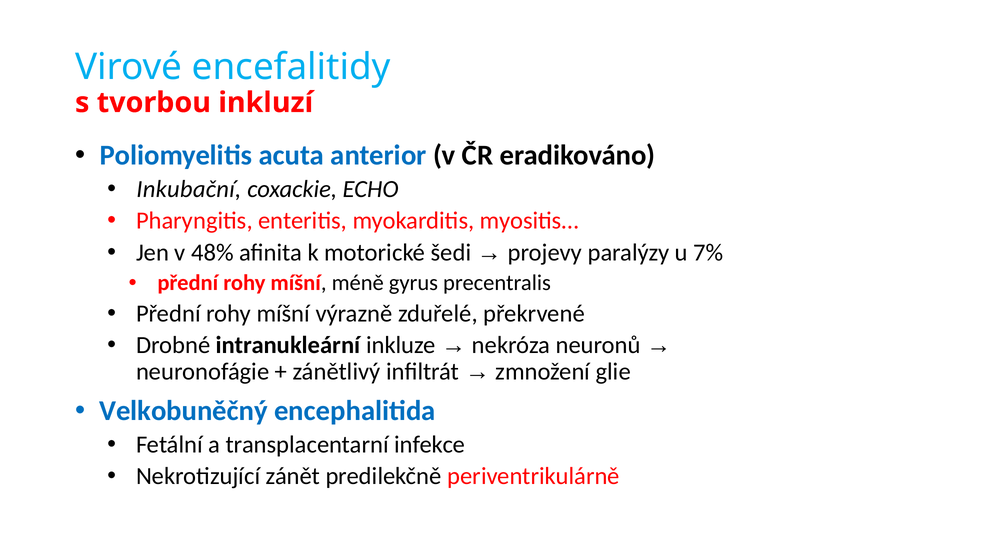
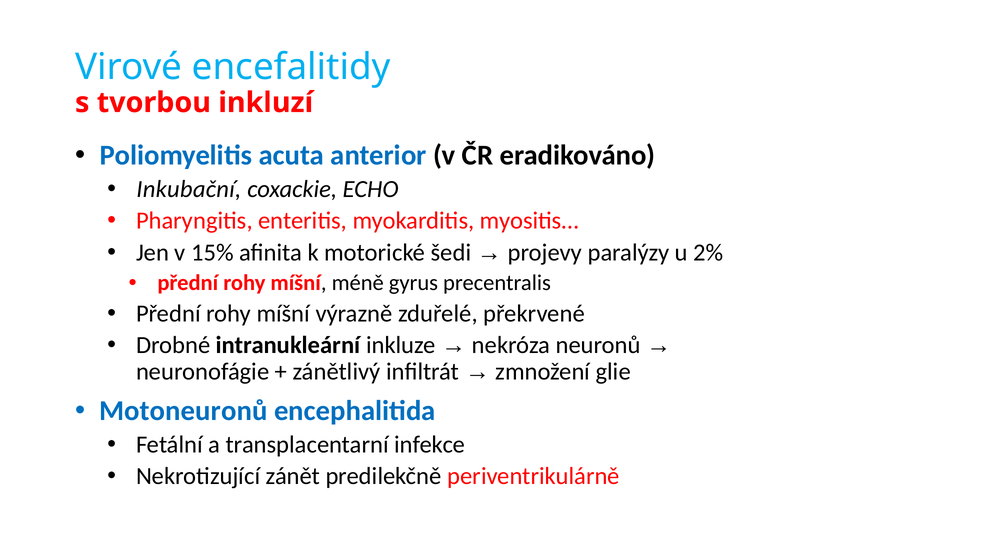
48%: 48% -> 15% (212, 253)
7%: 7% -> 2% (708, 253)
Velkobuněčný: Velkobuněčný -> Motoneuronů (183, 411)
